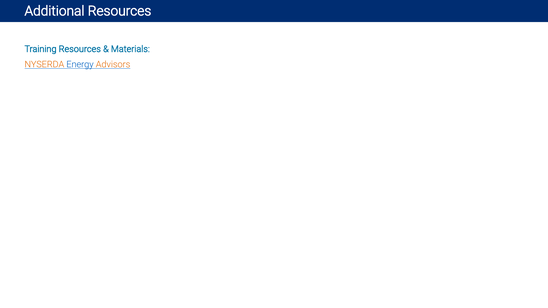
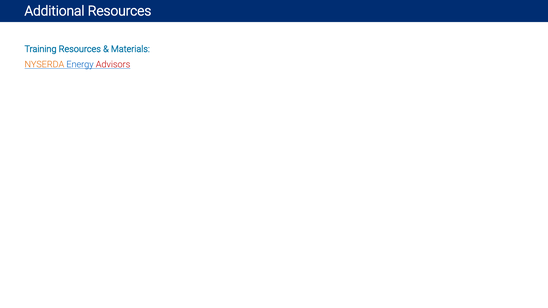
Advisors colour: orange -> red (113, 65)
